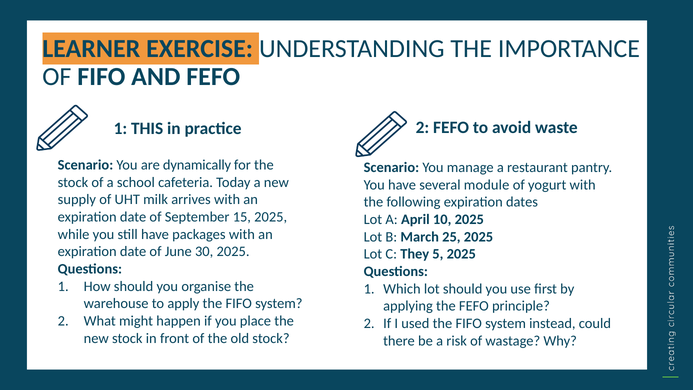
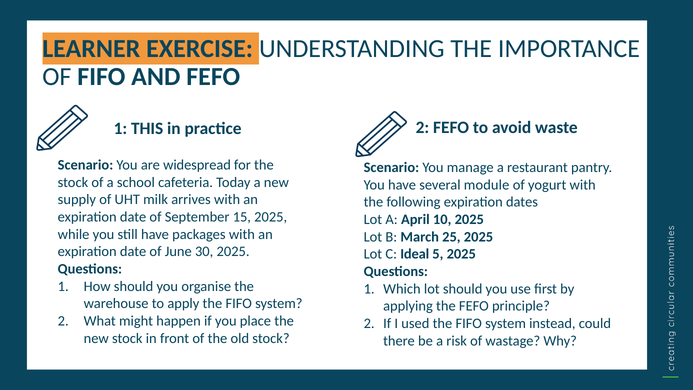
dynamically: dynamically -> widespread (197, 165)
They: They -> Ideal (415, 254)
